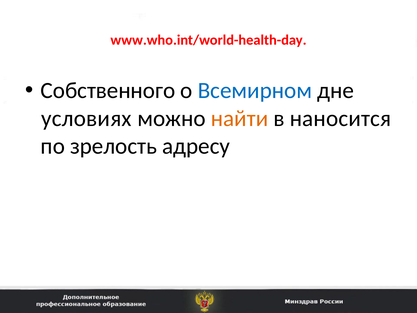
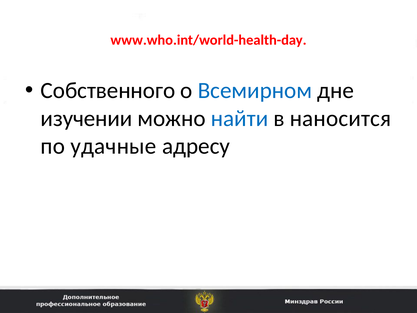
условиях: условиях -> изучении (87, 118)
найти colour: orange -> blue (240, 118)
зрелость: зрелость -> удачные (113, 146)
